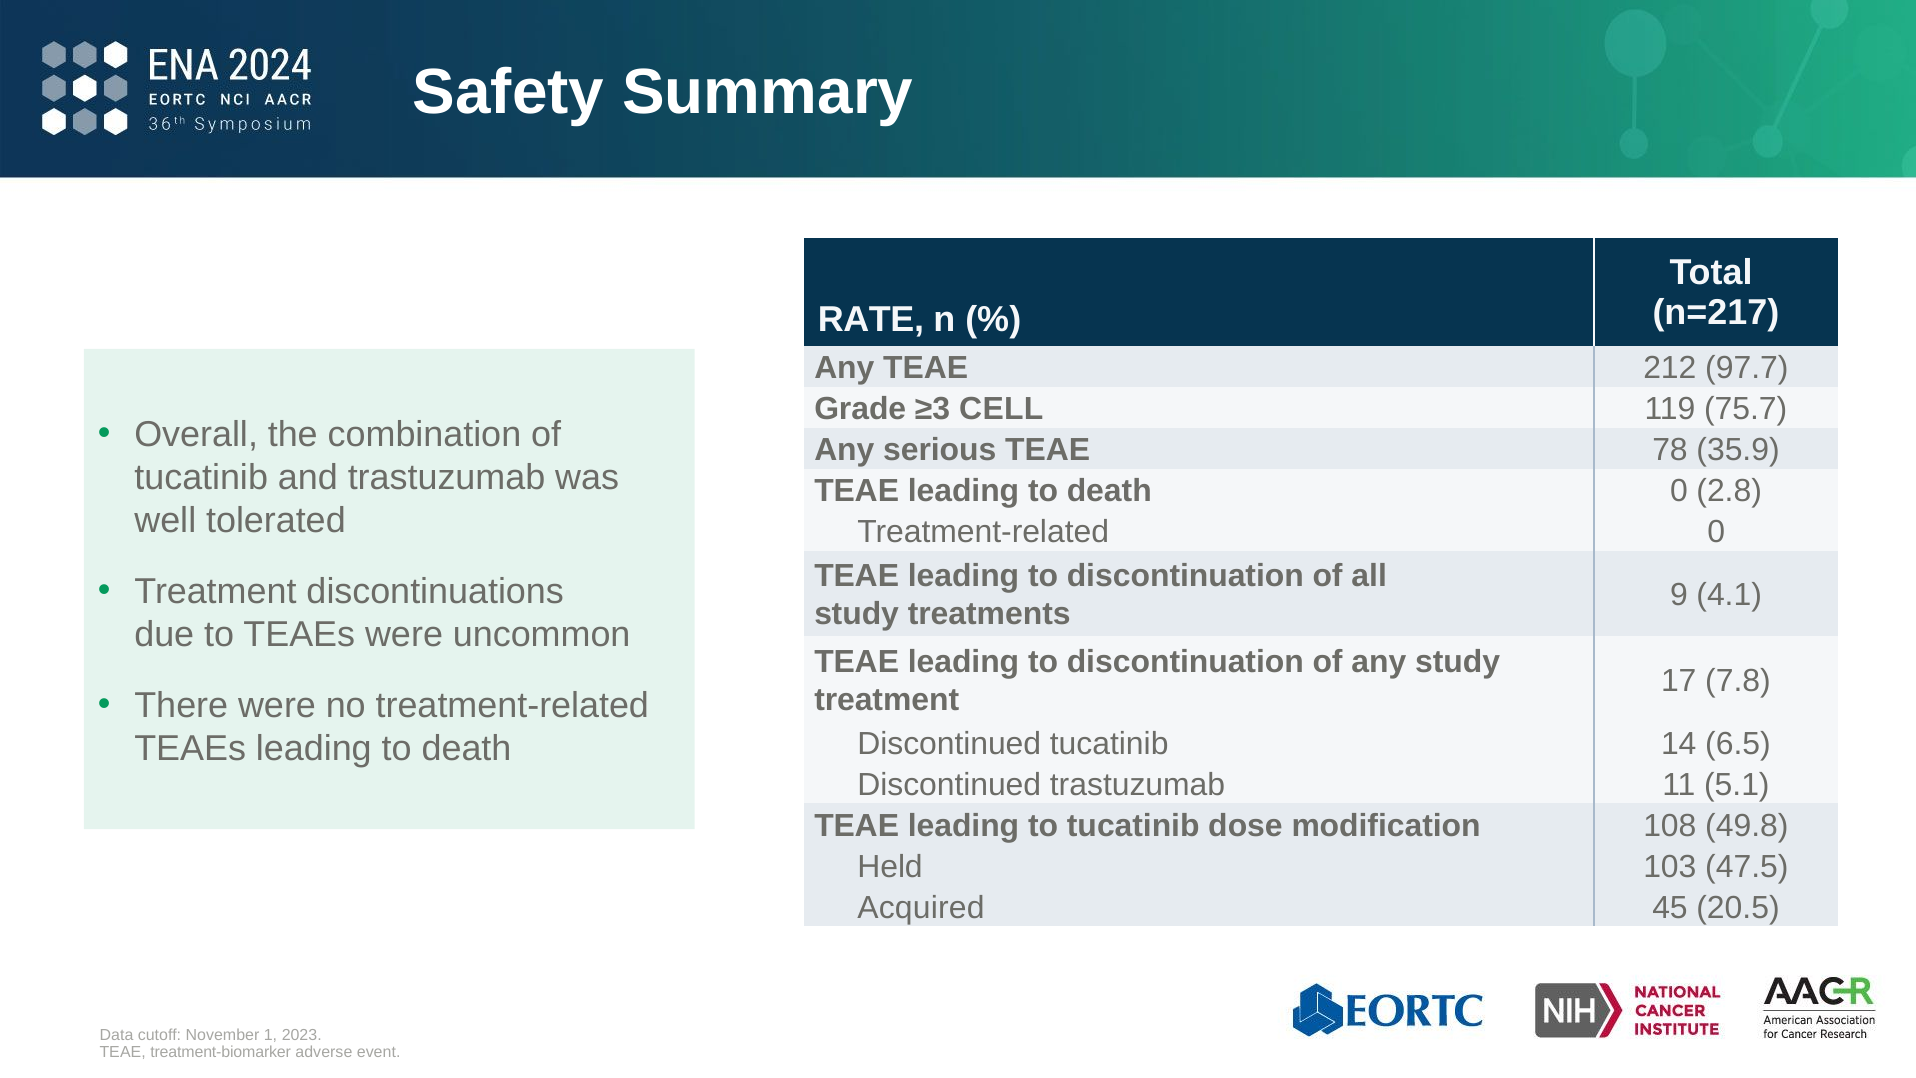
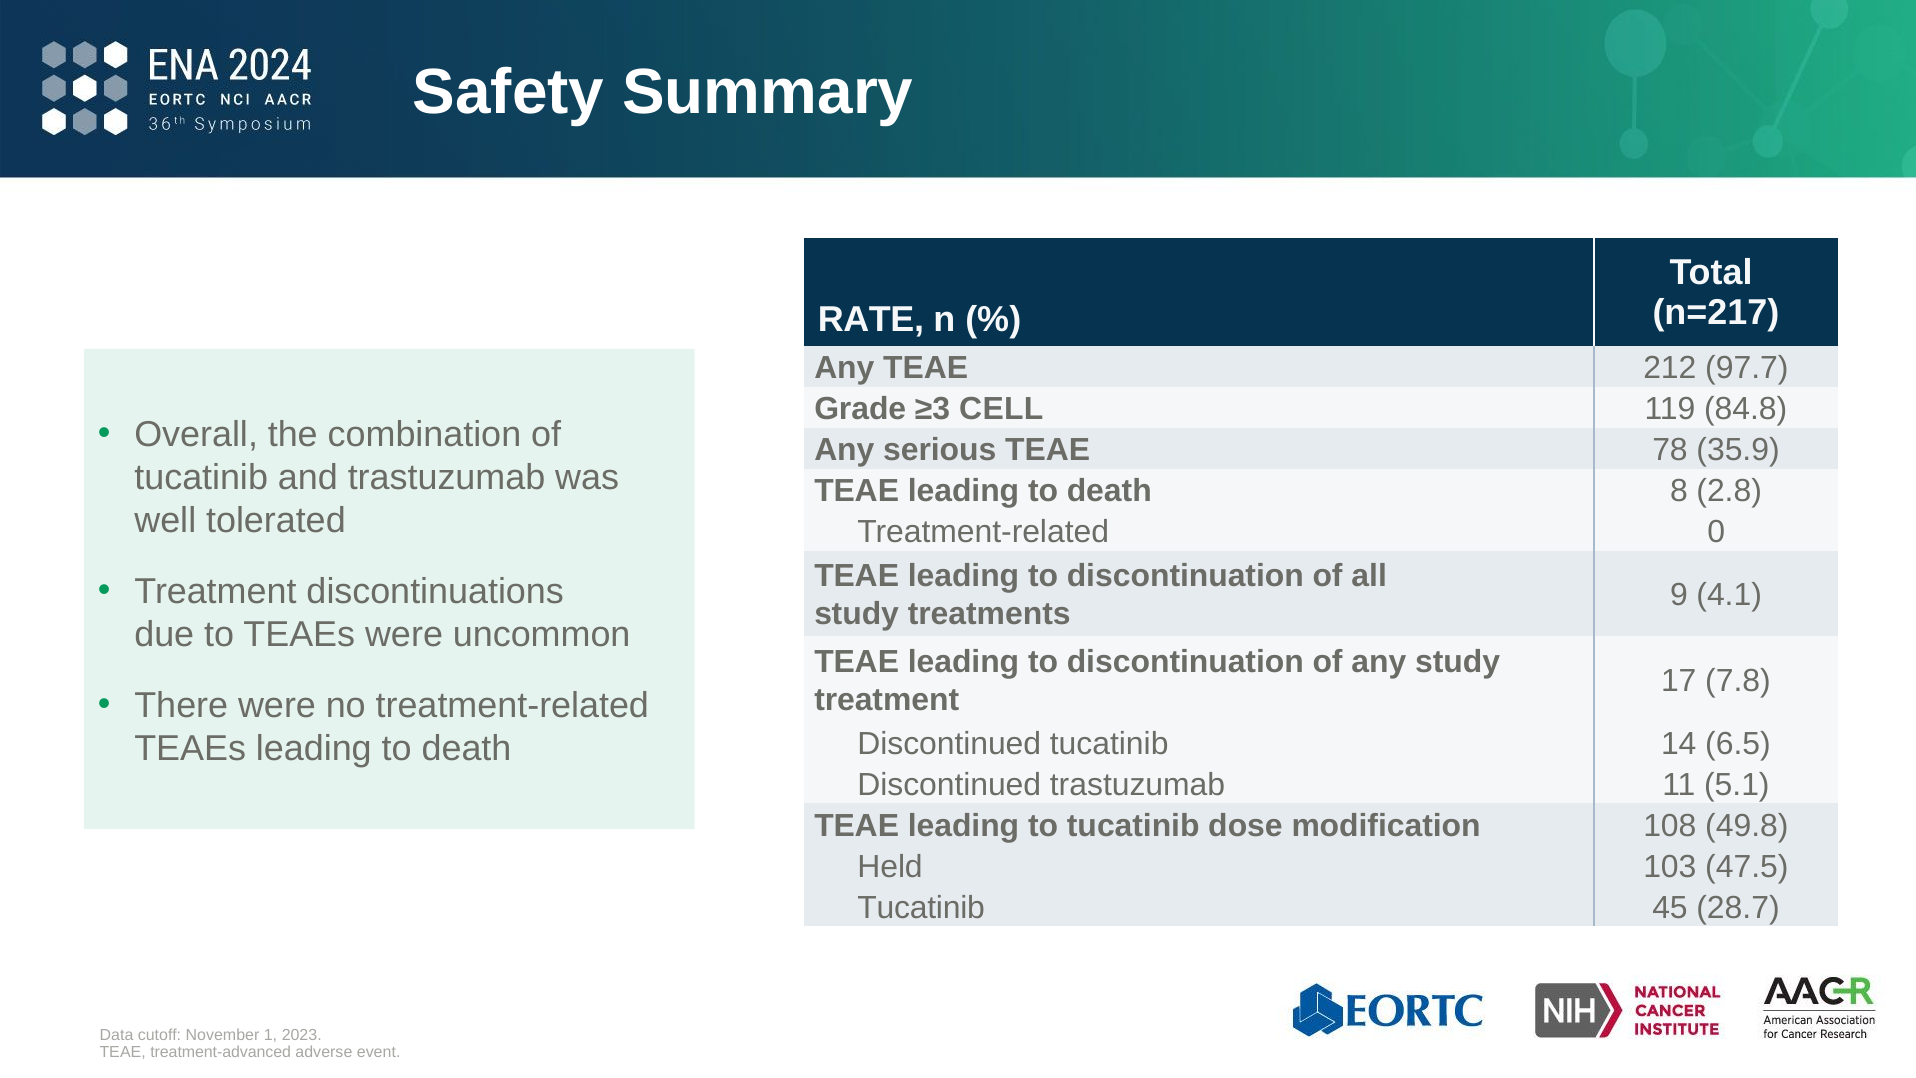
75.7: 75.7 -> 84.8 (1746, 409)
death 0: 0 -> 8 (1679, 491)
Acquired: Acquired -> Tucatinib (921, 907)
20.5: 20.5 -> 28.7 (1738, 907)
treatment-biomarker: treatment-biomarker -> treatment-advanced (221, 1052)
